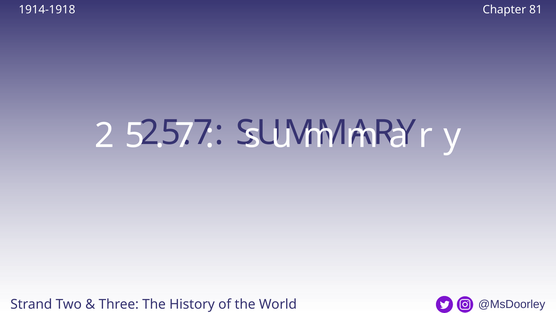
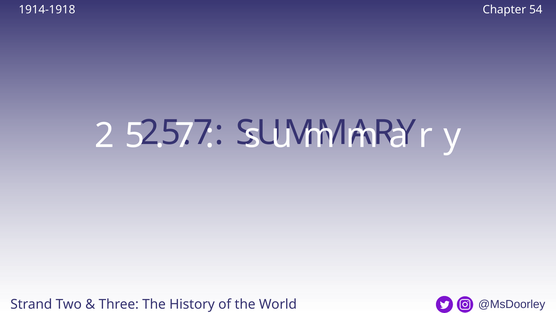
81: 81 -> 54 (536, 10)
